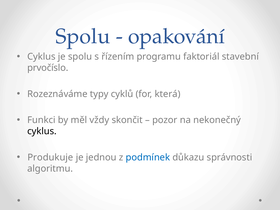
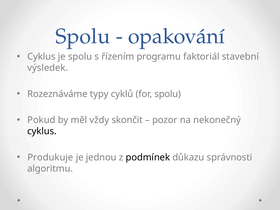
prvočíslo: prvočíslo -> výsledek (48, 68)
for která: která -> spolu (168, 94)
Funkci: Funkci -> Pokud (41, 120)
podmínek colour: blue -> black (148, 157)
